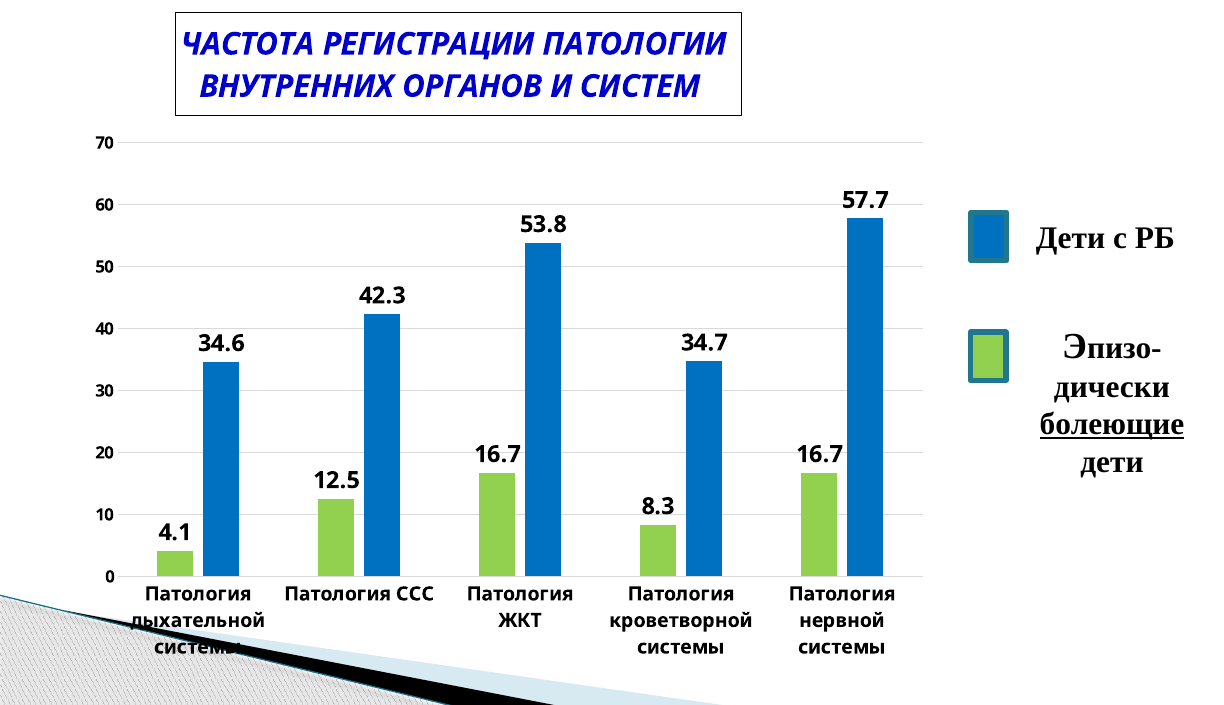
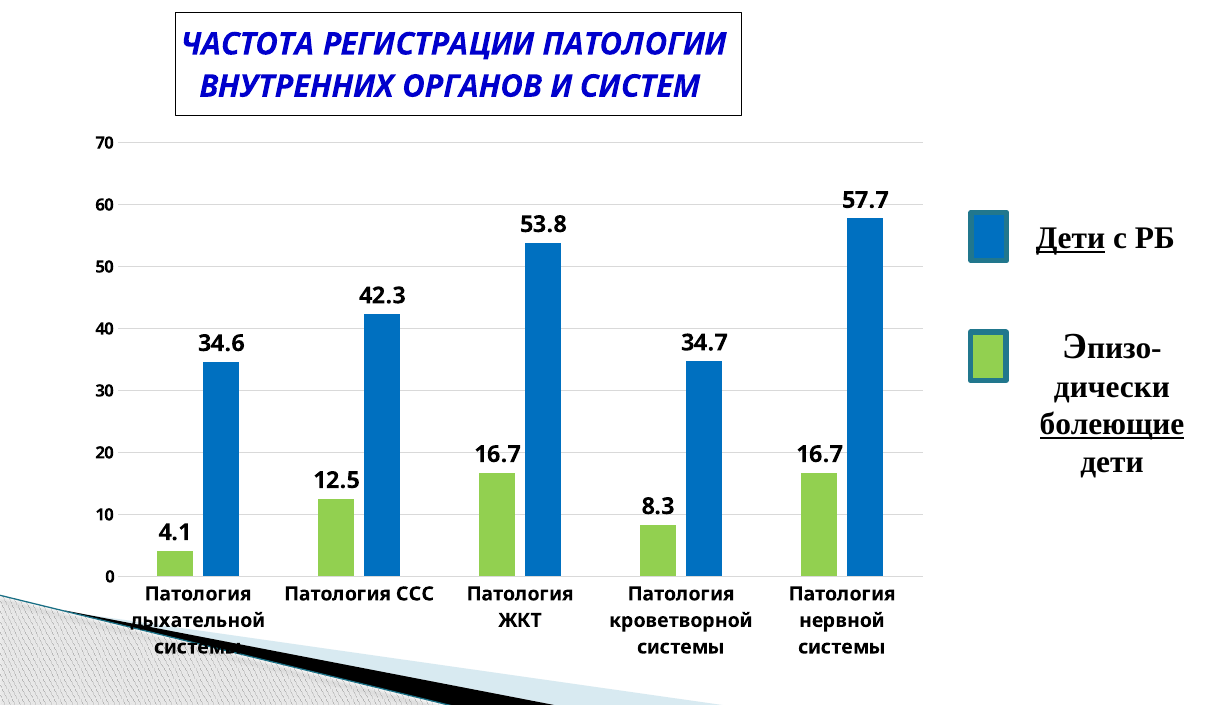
Дети underline: none -> present (1071, 238)
